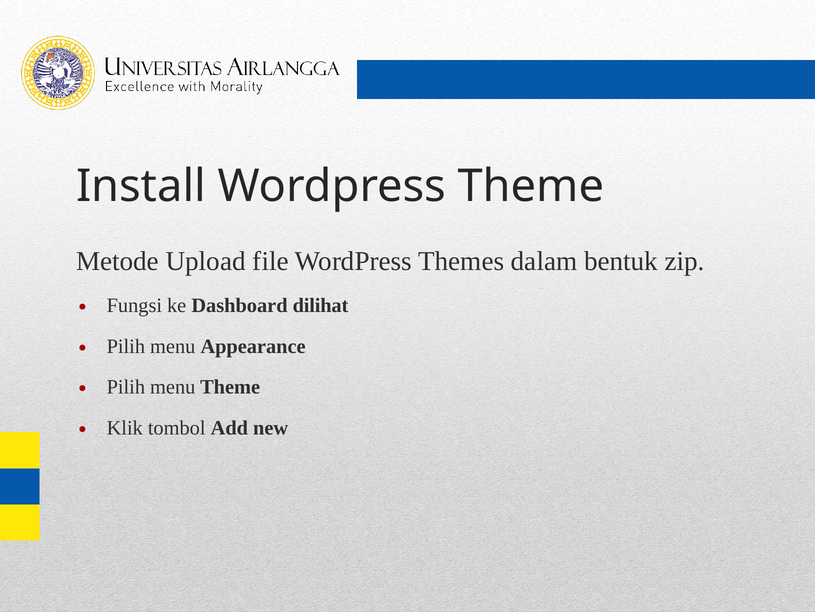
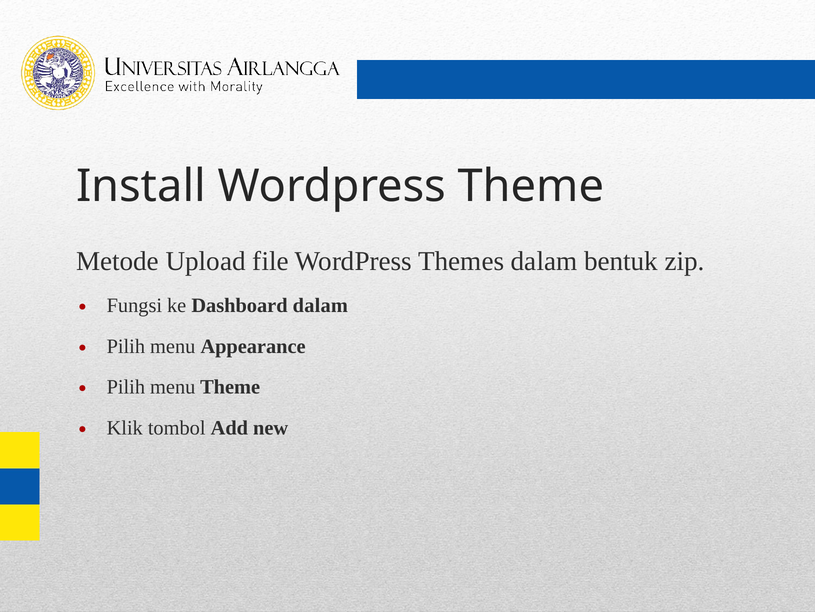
Dashboard dilihat: dilihat -> dalam (320, 305)
